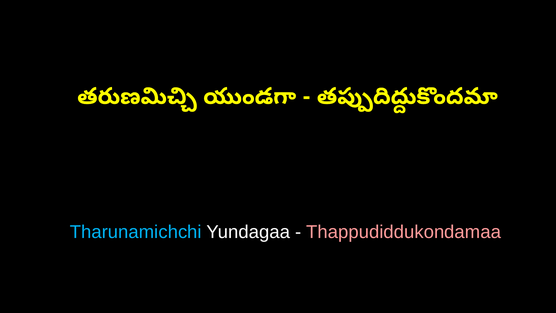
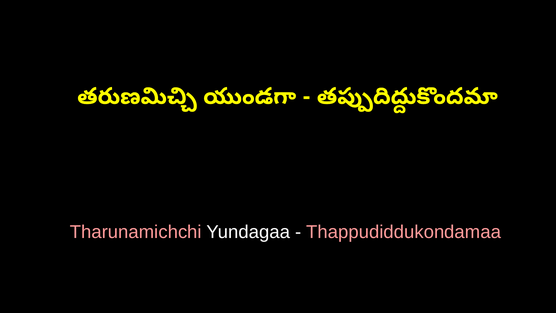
Tharunamichchi colour: light blue -> pink (136, 232)
